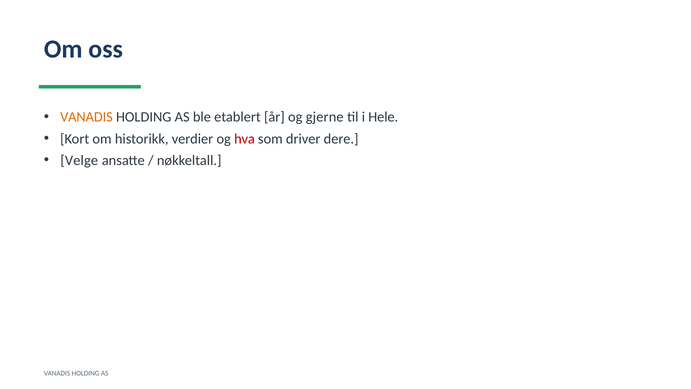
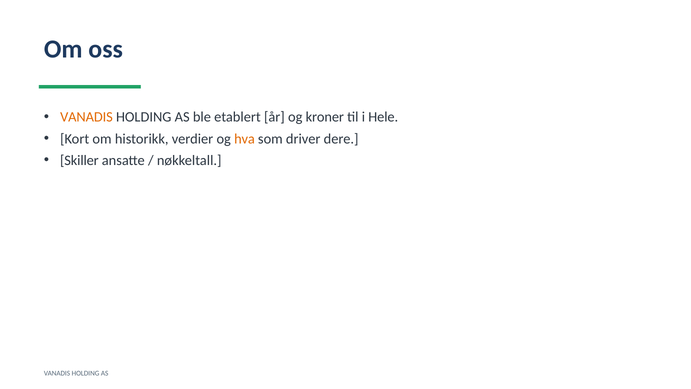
gjerne: gjerne -> kroner (325, 117)
hva colour: red -> orange (245, 139)
Velge: Velge -> Skiller (79, 160)
